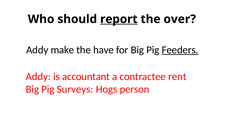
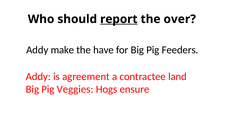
Feeders underline: present -> none (180, 50)
accountant: accountant -> agreement (86, 76)
rent: rent -> land (177, 76)
Surveys: Surveys -> Veggies (75, 89)
person: person -> ensure (134, 89)
